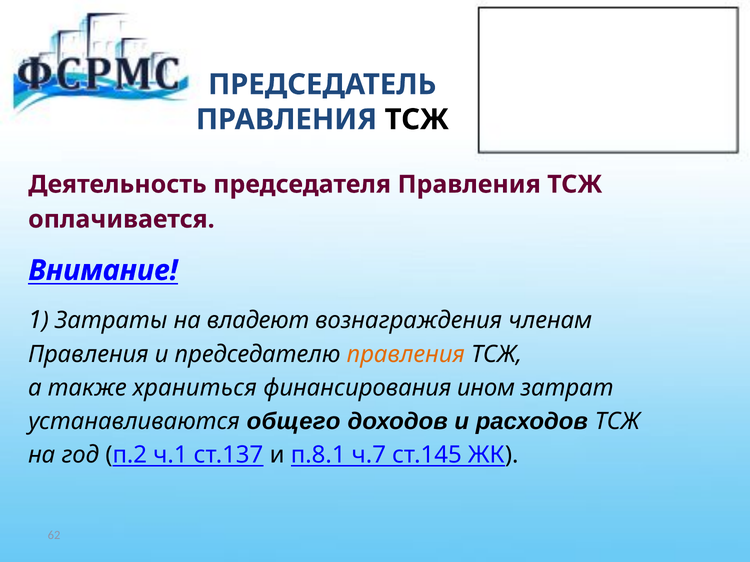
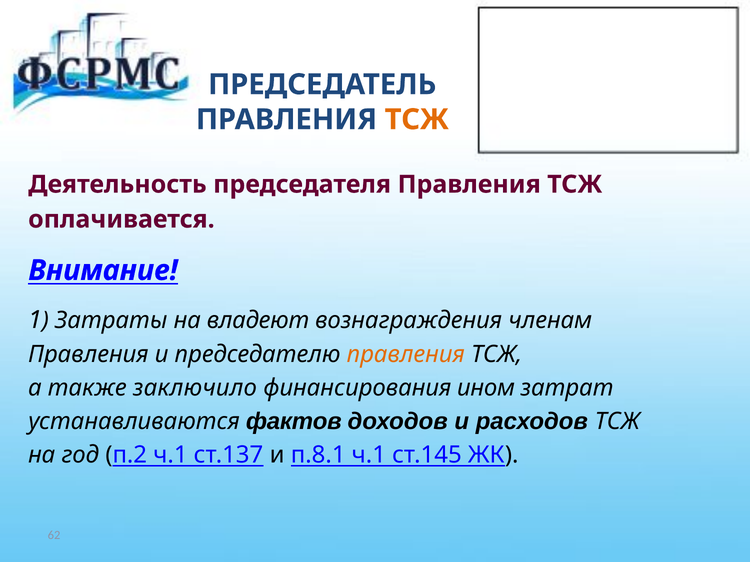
ТСЖ colour: black -> orange (417, 120)
храниться: храниться -> заключило (195, 388)
общего: общего -> фактов (294, 422)
п.8.1 ч.7: ч.7 -> ч.1 (369, 455)
